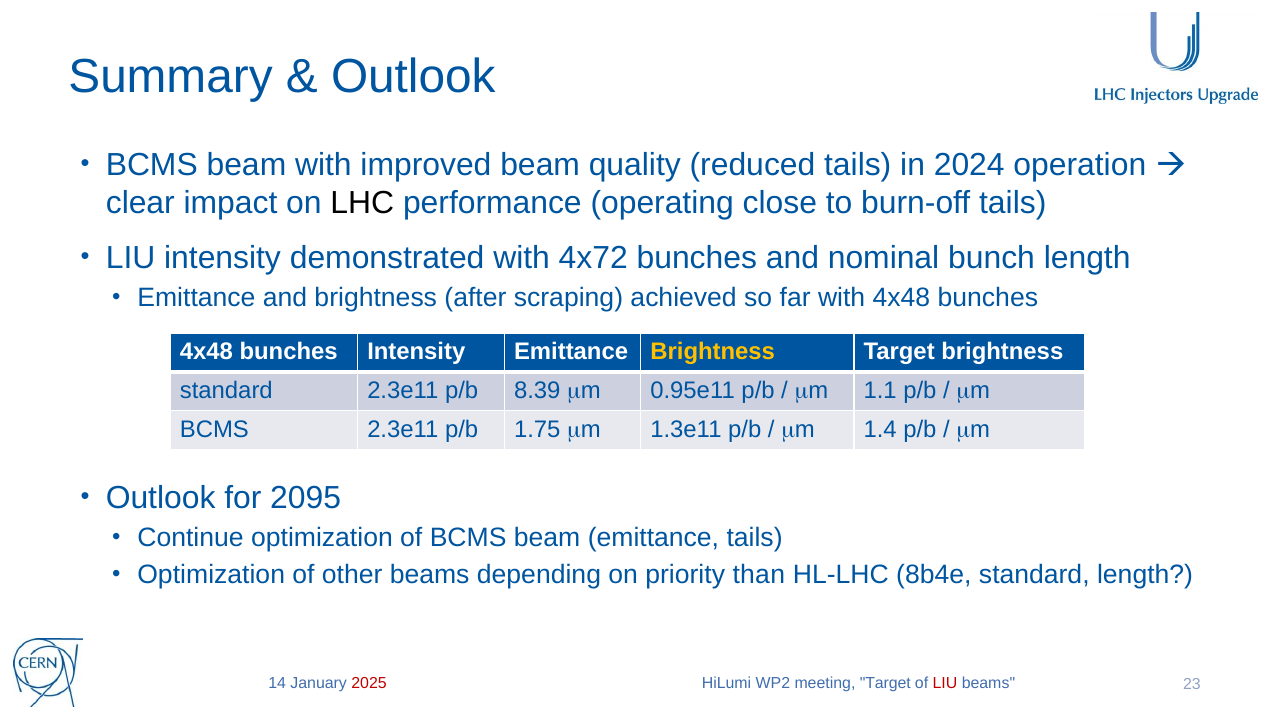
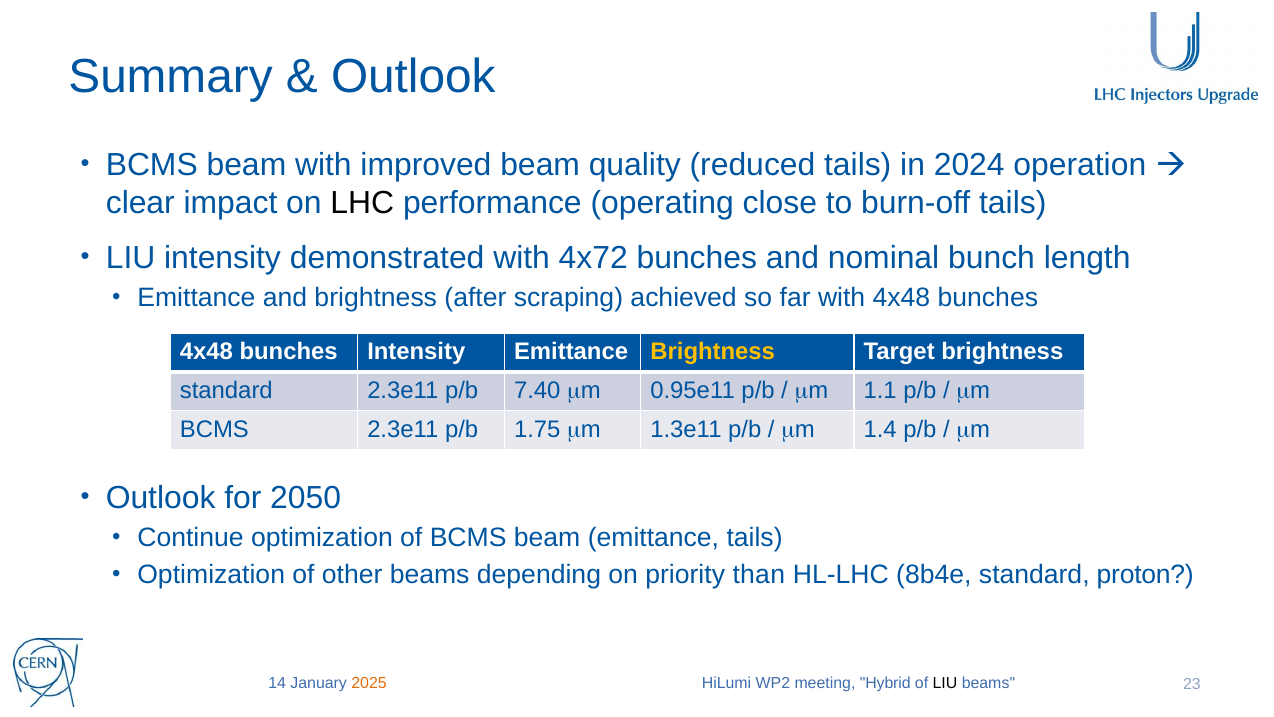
8.39: 8.39 -> 7.40 (537, 390)
2095: 2095 -> 2050 (306, 498)
standard length: length -> proton (1145, 575)
2025 colour: red -> orange (369, 683)
meeting Target: Target -> Hybrid (885, 683)
LIU colour: red -> black (945, 683)
